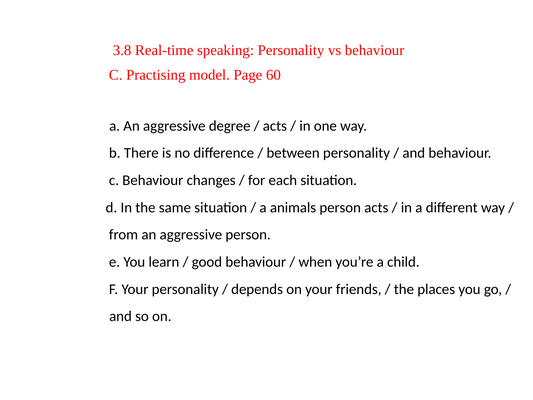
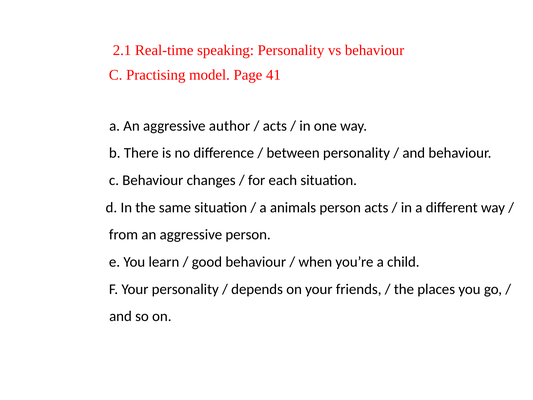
3.8: 3.8 -> 2.1 (122, 50)
60: 60 -> 41 (273, 75)
degree: degree -> author (230, 126)
